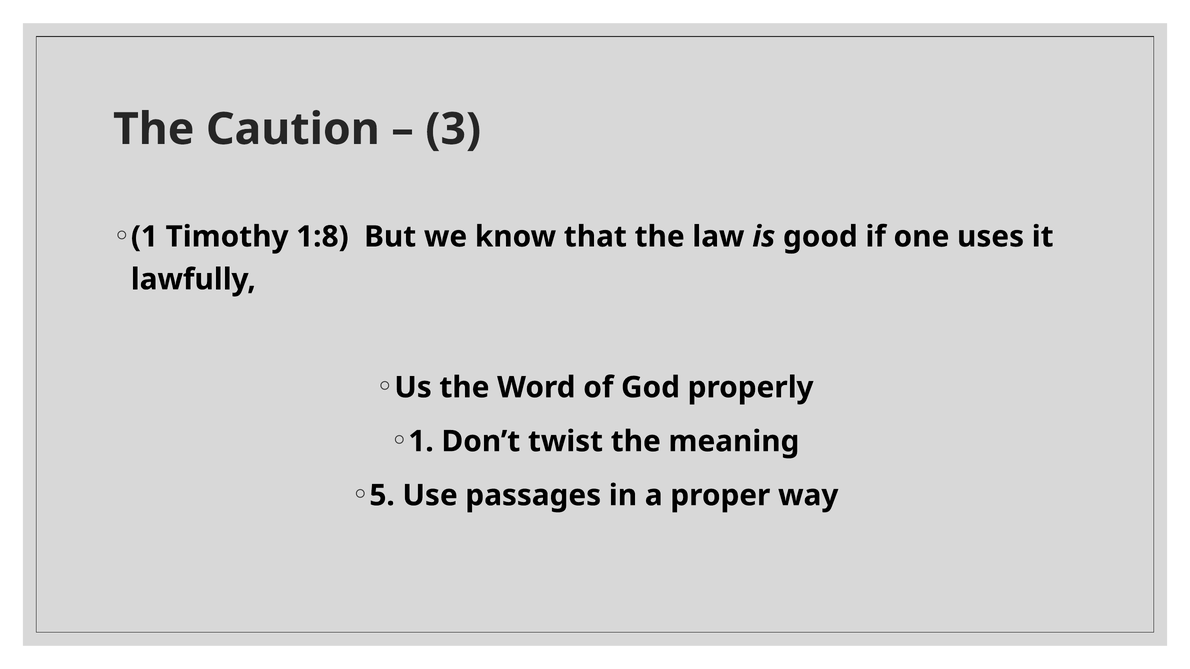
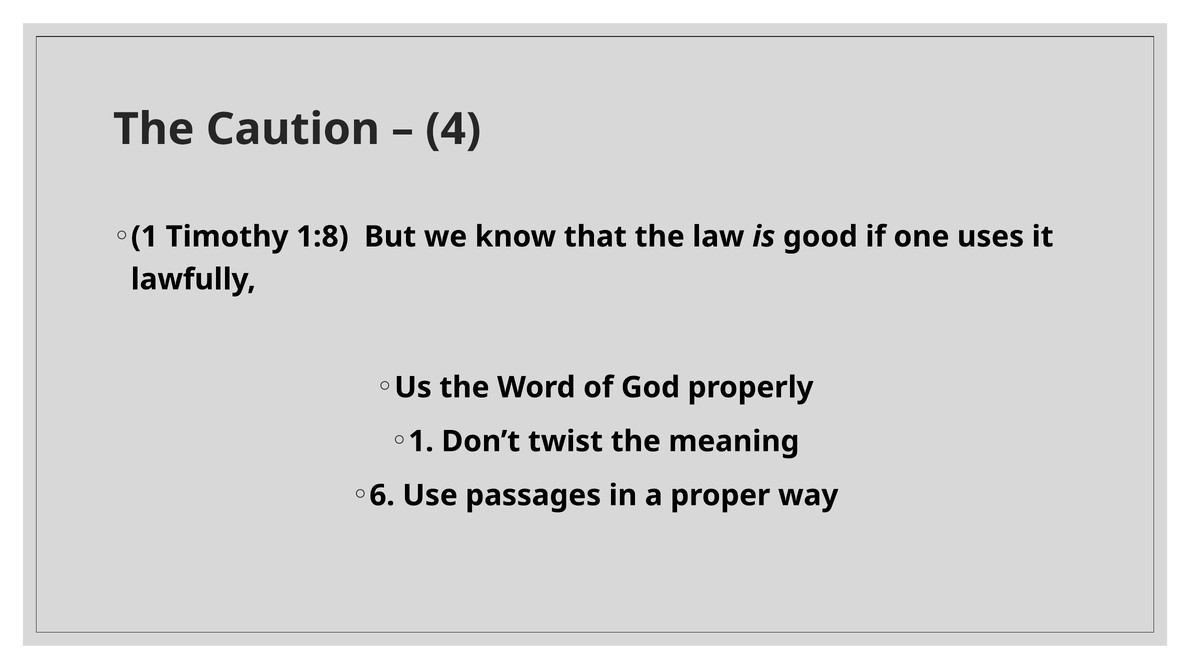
3: 3 -> 4 (453, 129)
5: 5 -> 6 (382, 496)
